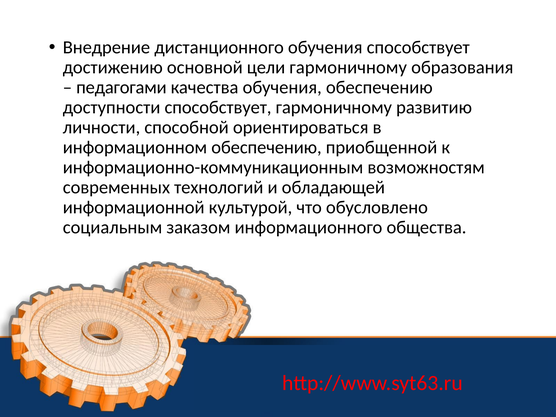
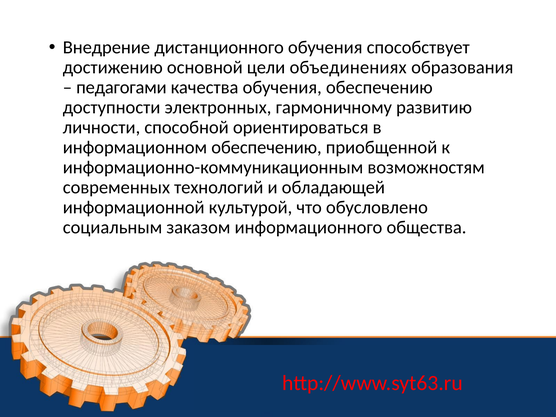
цели гармоничному: гармоничному -> объединениях (348, 67)
доступности способствует: способствует -> электронных (218, 107)
